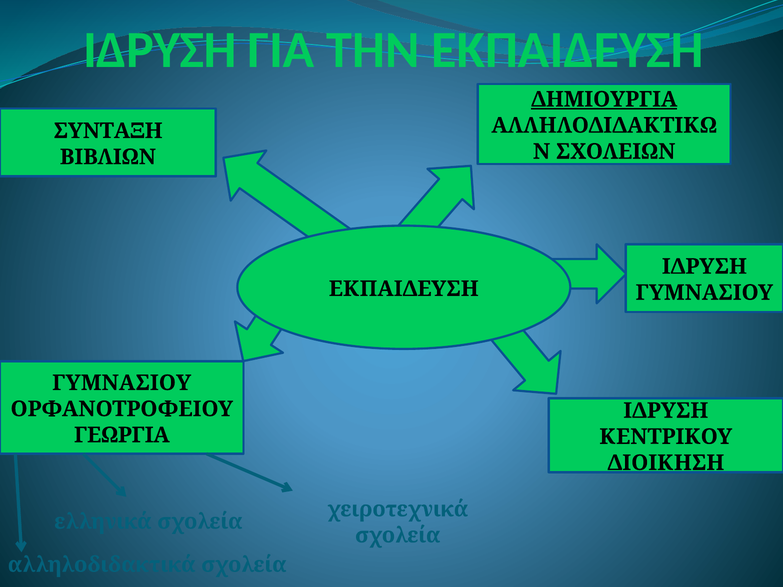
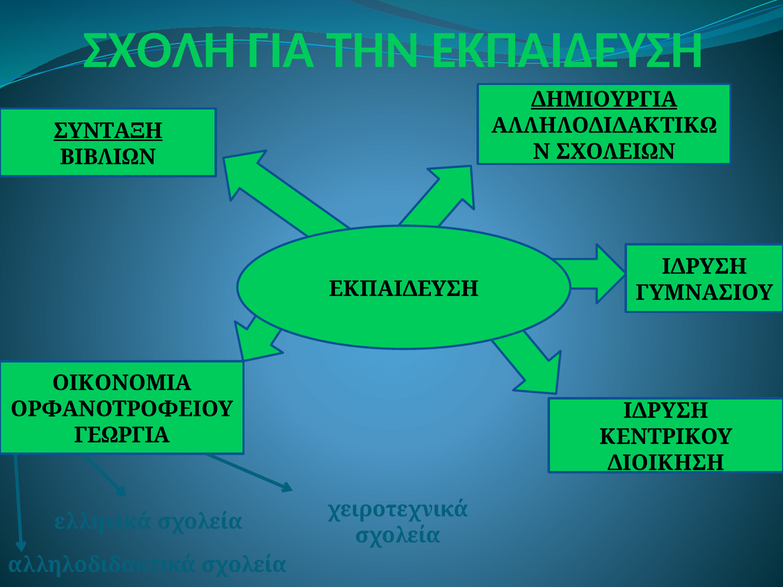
ΙΔΡΥΣΗ: ΙΔΡΥΣΗ -> ΣΧΟΛΗ (160, 50)
ΣΥΝΤΑΞΗ underline: none -> present (108, 131)
ΓΥΜΝΑΣΙΟΥ: ΓΥΜΝΑΣΙΟΥ -> ΟΙΚΟΝΟΜΙΑ (122, 383)
